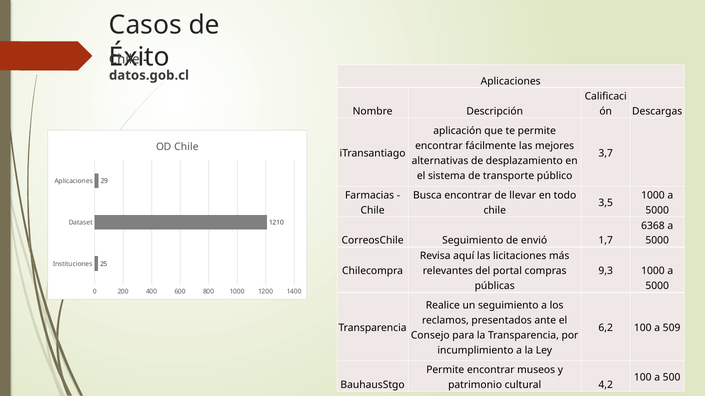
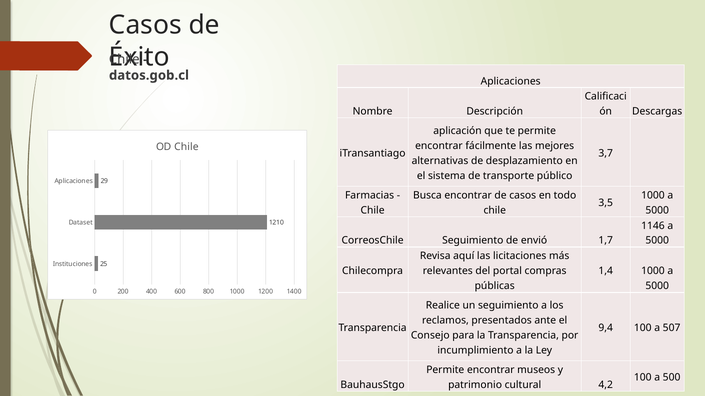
de llevar: llevar -> casos (523, 195)
6368: 6368 -> 1146 (653, 226)
9,3: 9,3 -> 1,4 (606, 271)
6,2: 6,2 -> 9,4 (606, 328)
509: 509 -> 507 (672, 328)
